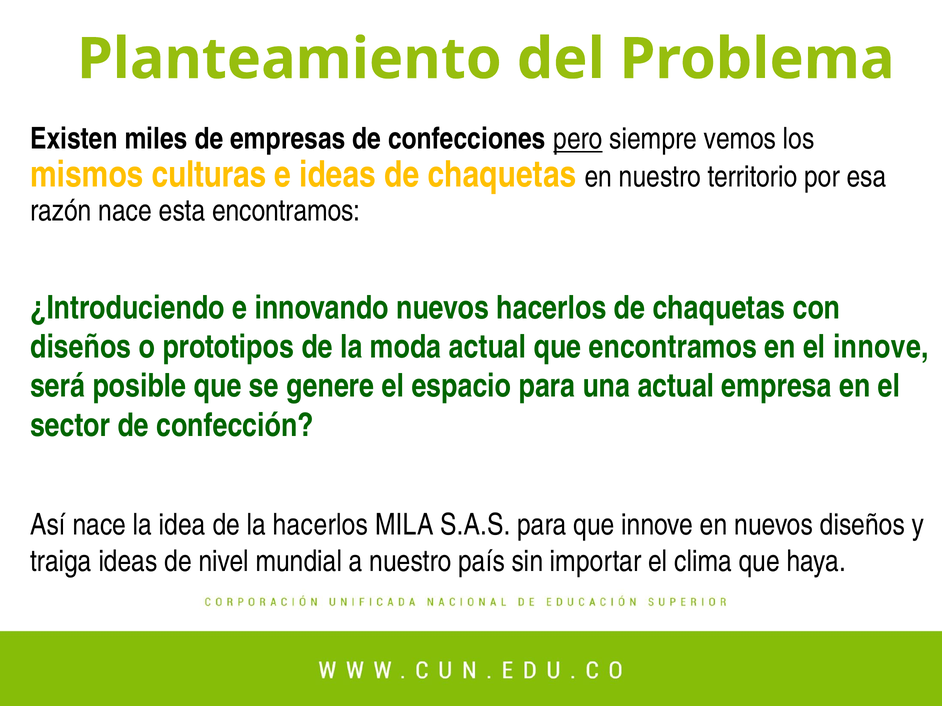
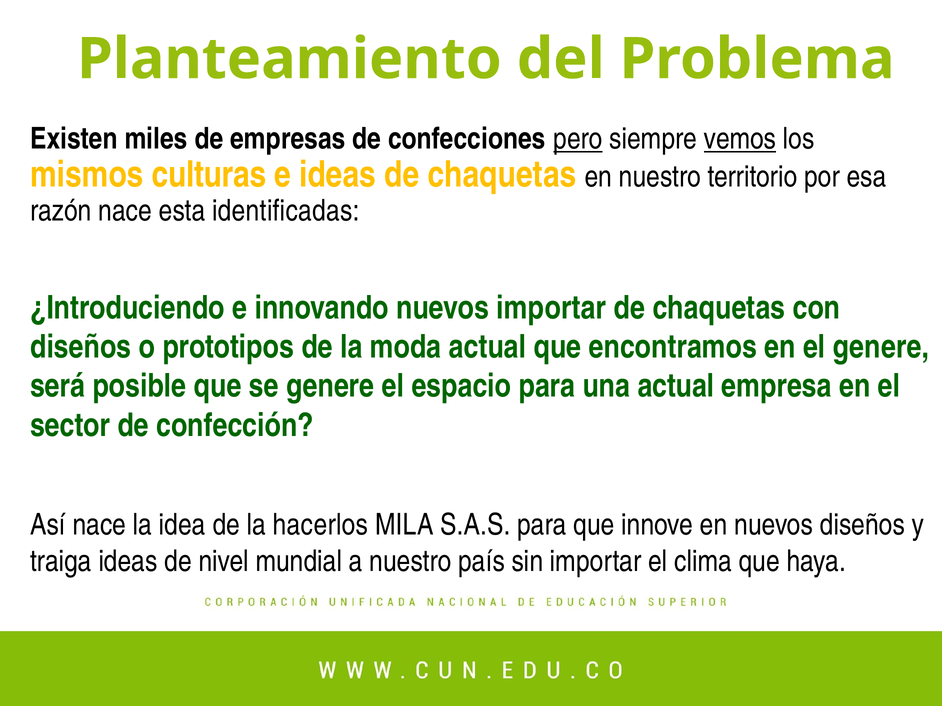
vemos underline: none -> present (740, 139)
esta encontramos: encontramos -> identificadas (286, 211)
nuevos hacerlos: hacerlos -> importar (551, 308)
el innove: innove -> genere (881, 347)
